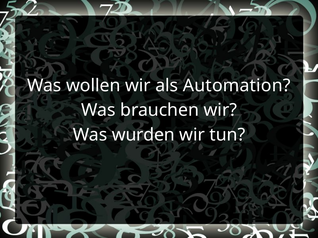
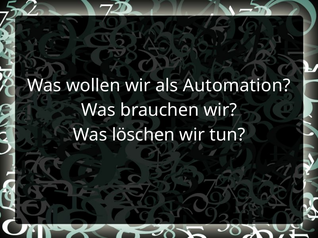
wurden: wurden -> löschen (143, 135)
